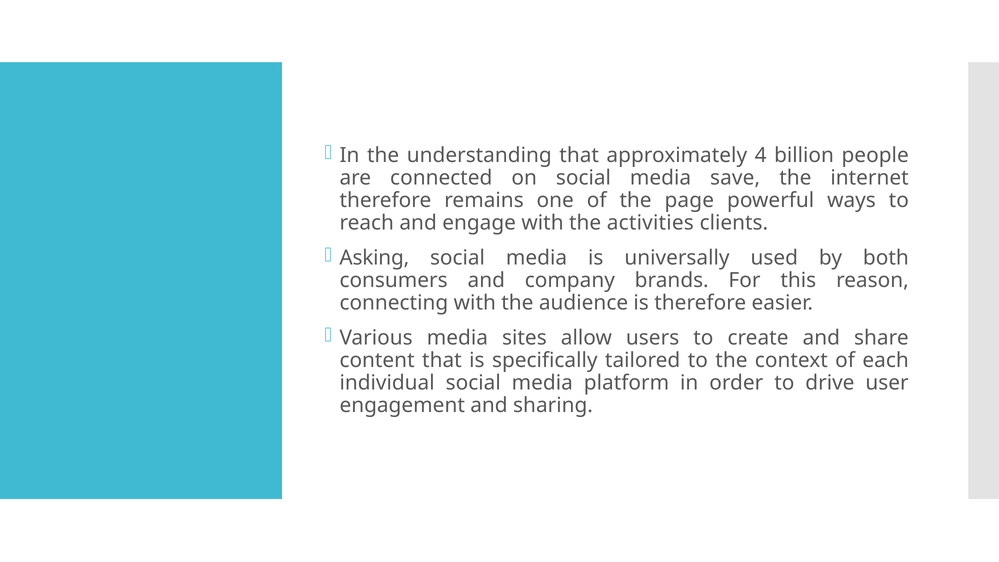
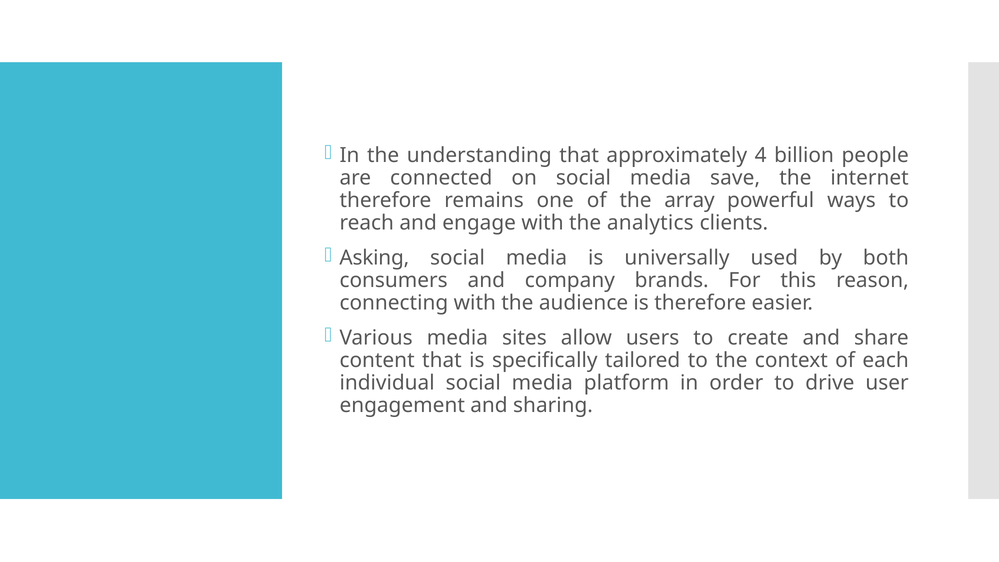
page: page -> array (689, 201)
activities: activities -> analytics (650, 223)
